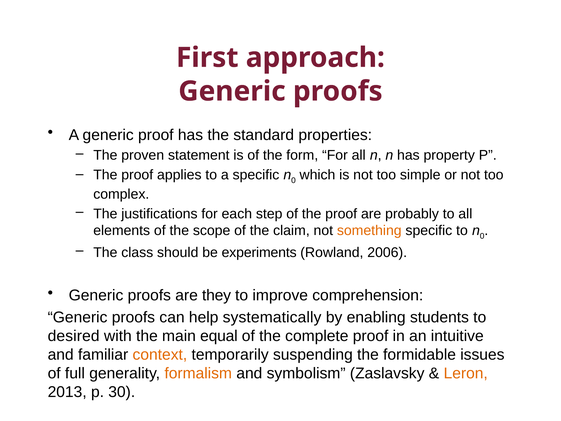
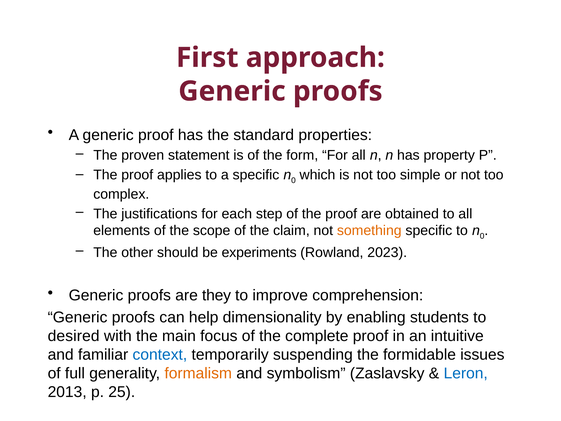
probably: probably -> obtained (412, 214)
class: class -> other (137, 252)
2006: 2006 -> 2023 (387, 252)
systematically: systematically -> dimensionality (272, 317)
equal: equal -> focus (219, 336)
context colour: orange -> blue (160, 354)
Leron colour: orange -> blue (466, 373)
30: 30 -> 25 (122, 392)
